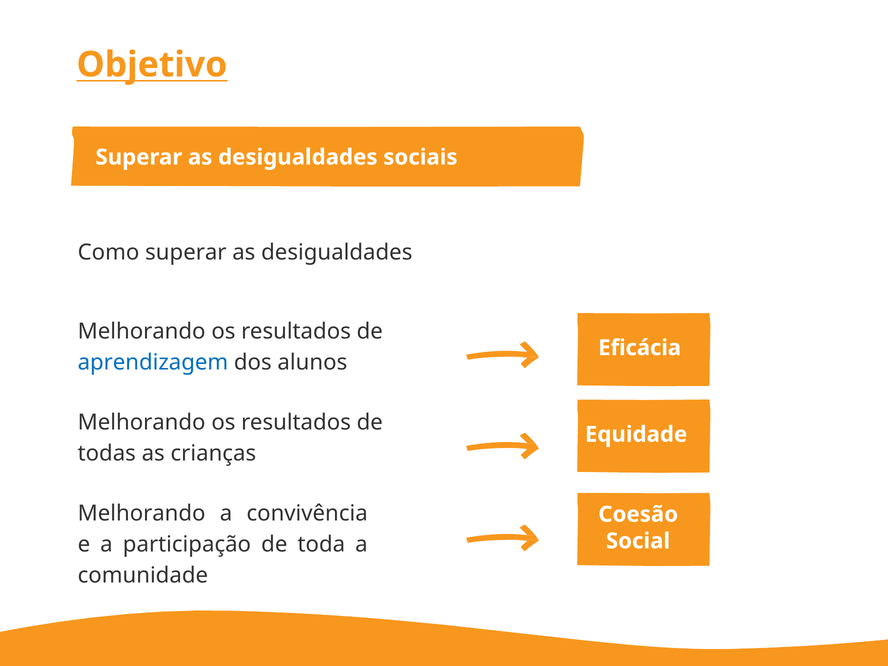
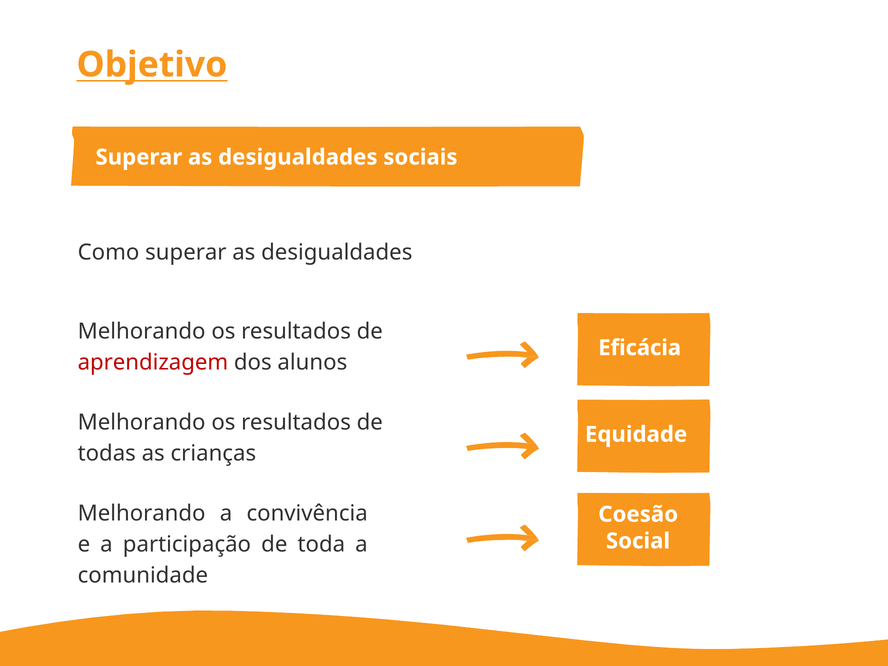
aprendizagem colour: blue -> red (153, 362)
